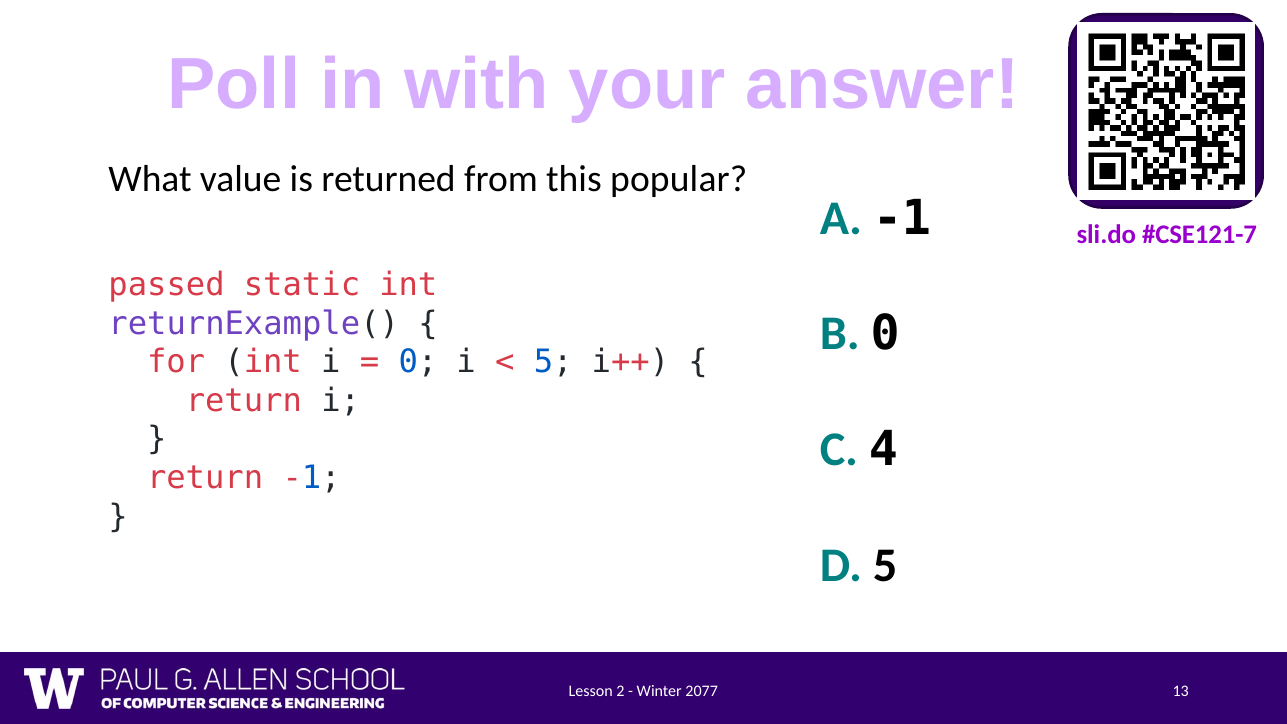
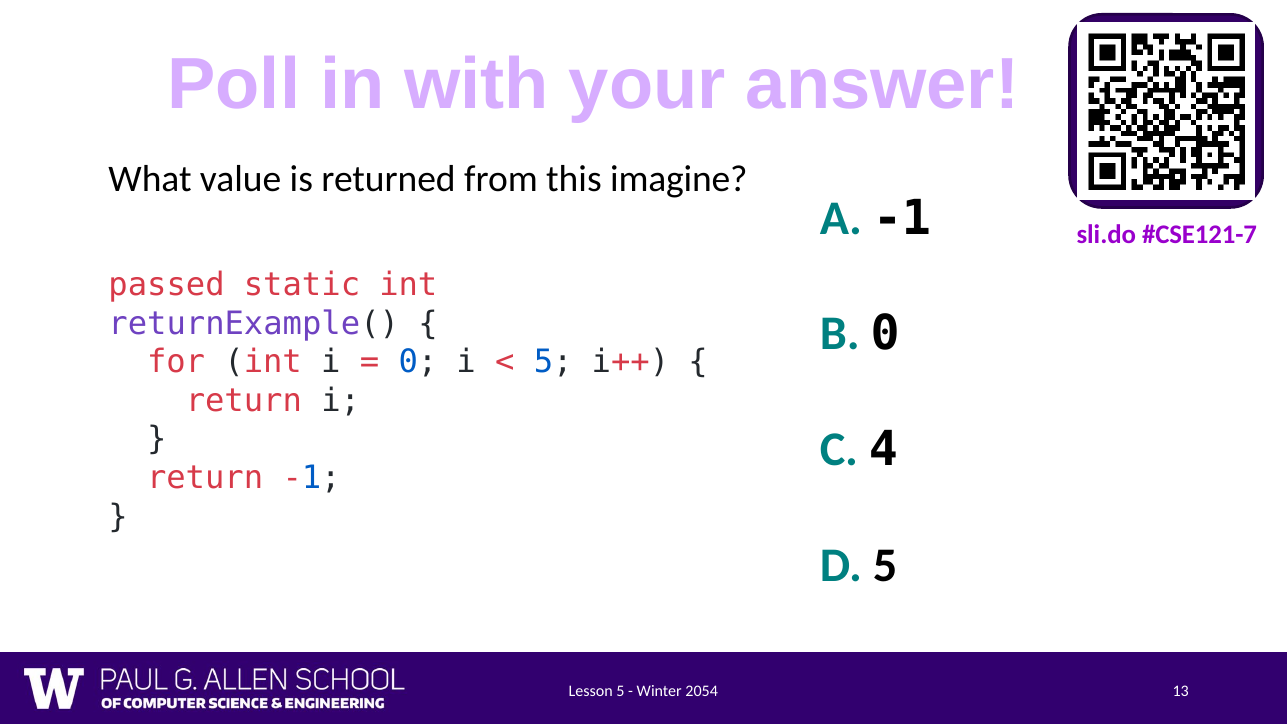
popular: popular -> imagine (679, 179)
Lesson 2: 2 -> 5 (620, 691)
2077: 2077 -> 2054 (702, 691)
